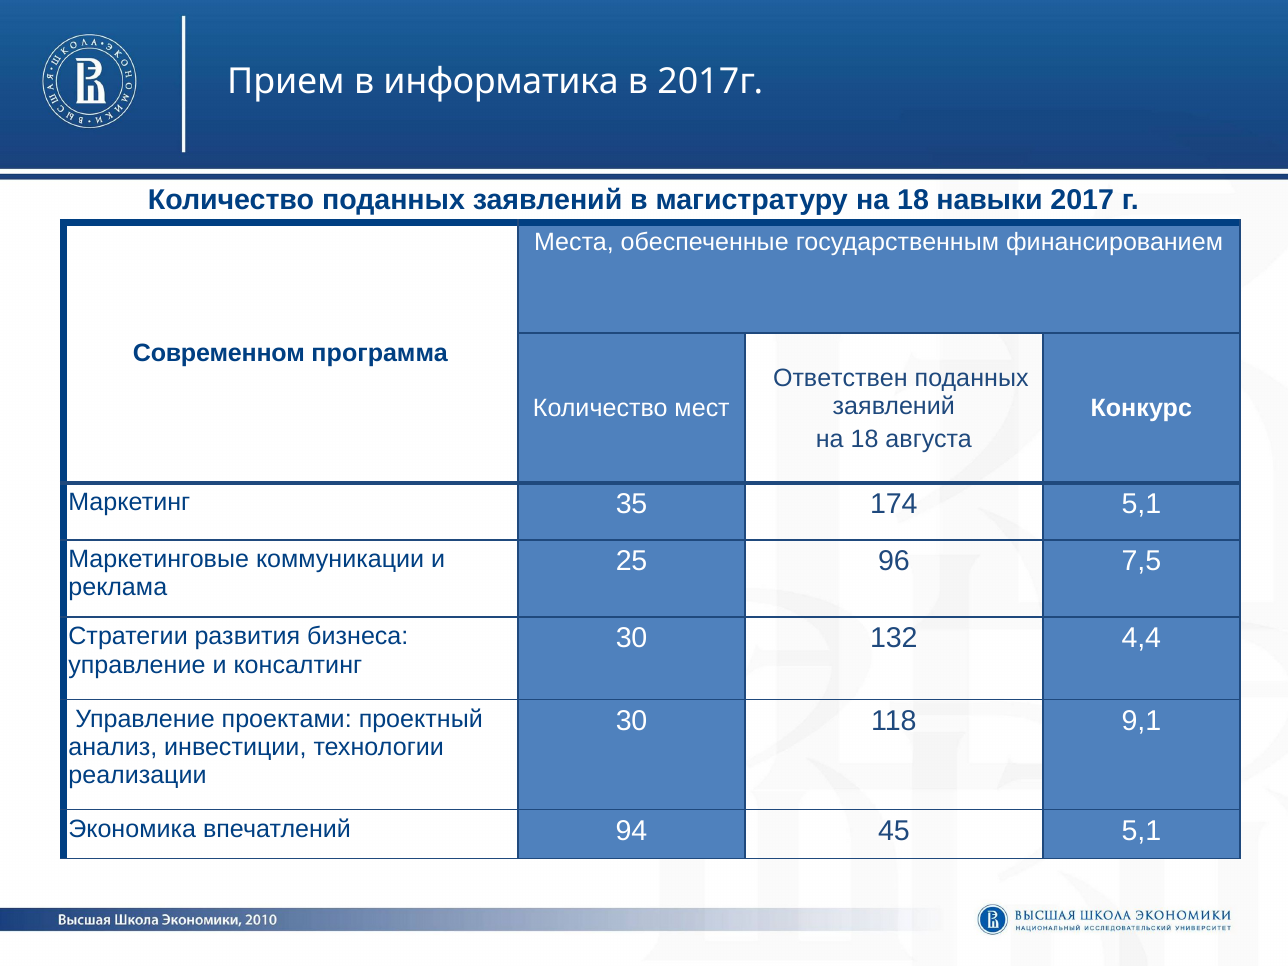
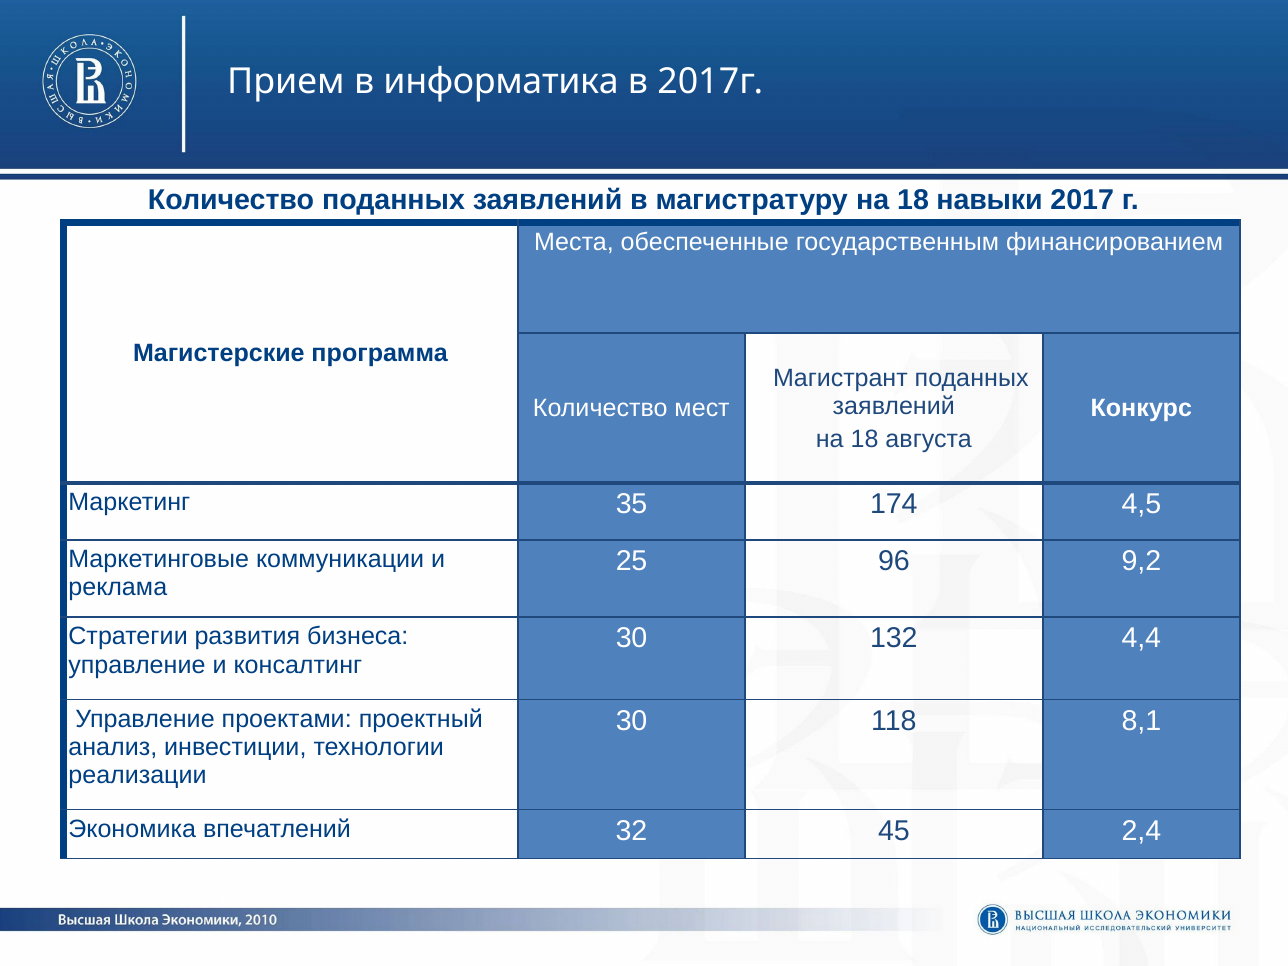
Современном: Современном -> Магистерские (219, 353)
Ответствен: Ответствен -> Магистрант (840, 378)
174 5,1: 5,1 -> 4,5 (1141, 504)
7,5: 7,5 -> 9,2 (1141, 561)
9,1: 9,1 -> 8,1 (1141, 721)
94: 94 -> 32 (632, 831)
45 5,1: 5,1 -> 2,4 (1141, 831)
